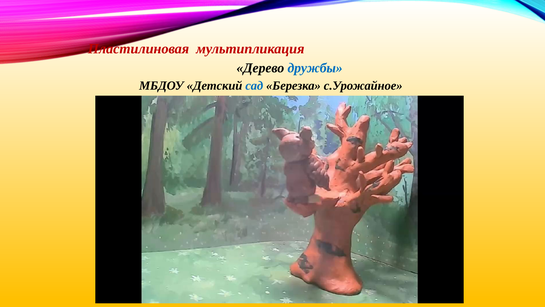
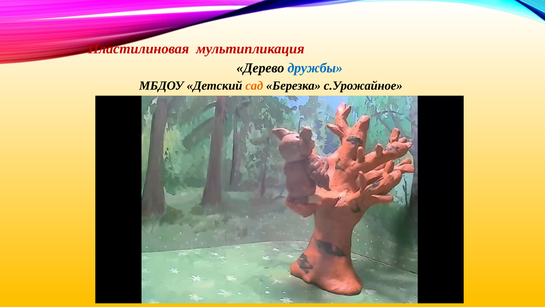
сад colour: blue -> orange (254, 86)
